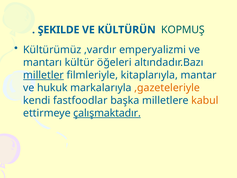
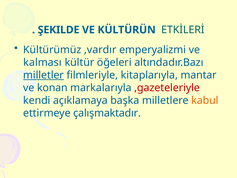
KOPMUŞ: KOPMUŞ -> ETKİLERİ (183, 30)
mantarı: mantarı -> kalması (42, 62)
hukuk: hukuk -> konan (52, 88)
,gazeteleriyle colour: orange -> red (167, 88)
fastfoodlar: fastfoodlar -> açıklamaya (80, 100)
çalışmaktadır underline: present -> none (107, 113)
